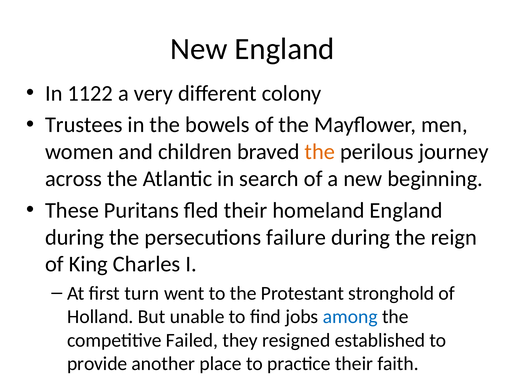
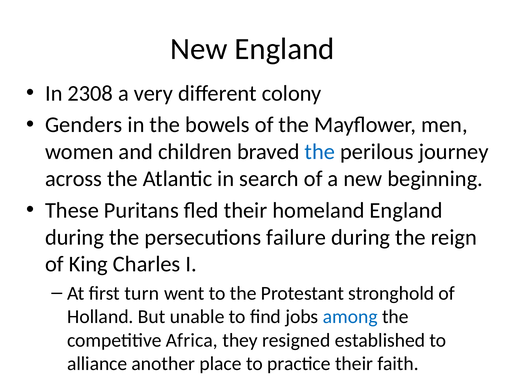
1122: 1122 -> 2308 (90, 93)
Trustees: Trustees -> Genders (84, 125)
the colour: orange -> blue (320, 152)
Failed: Failed -> Africa (192, 340)
provide: provide -> alliance (97, 364)
